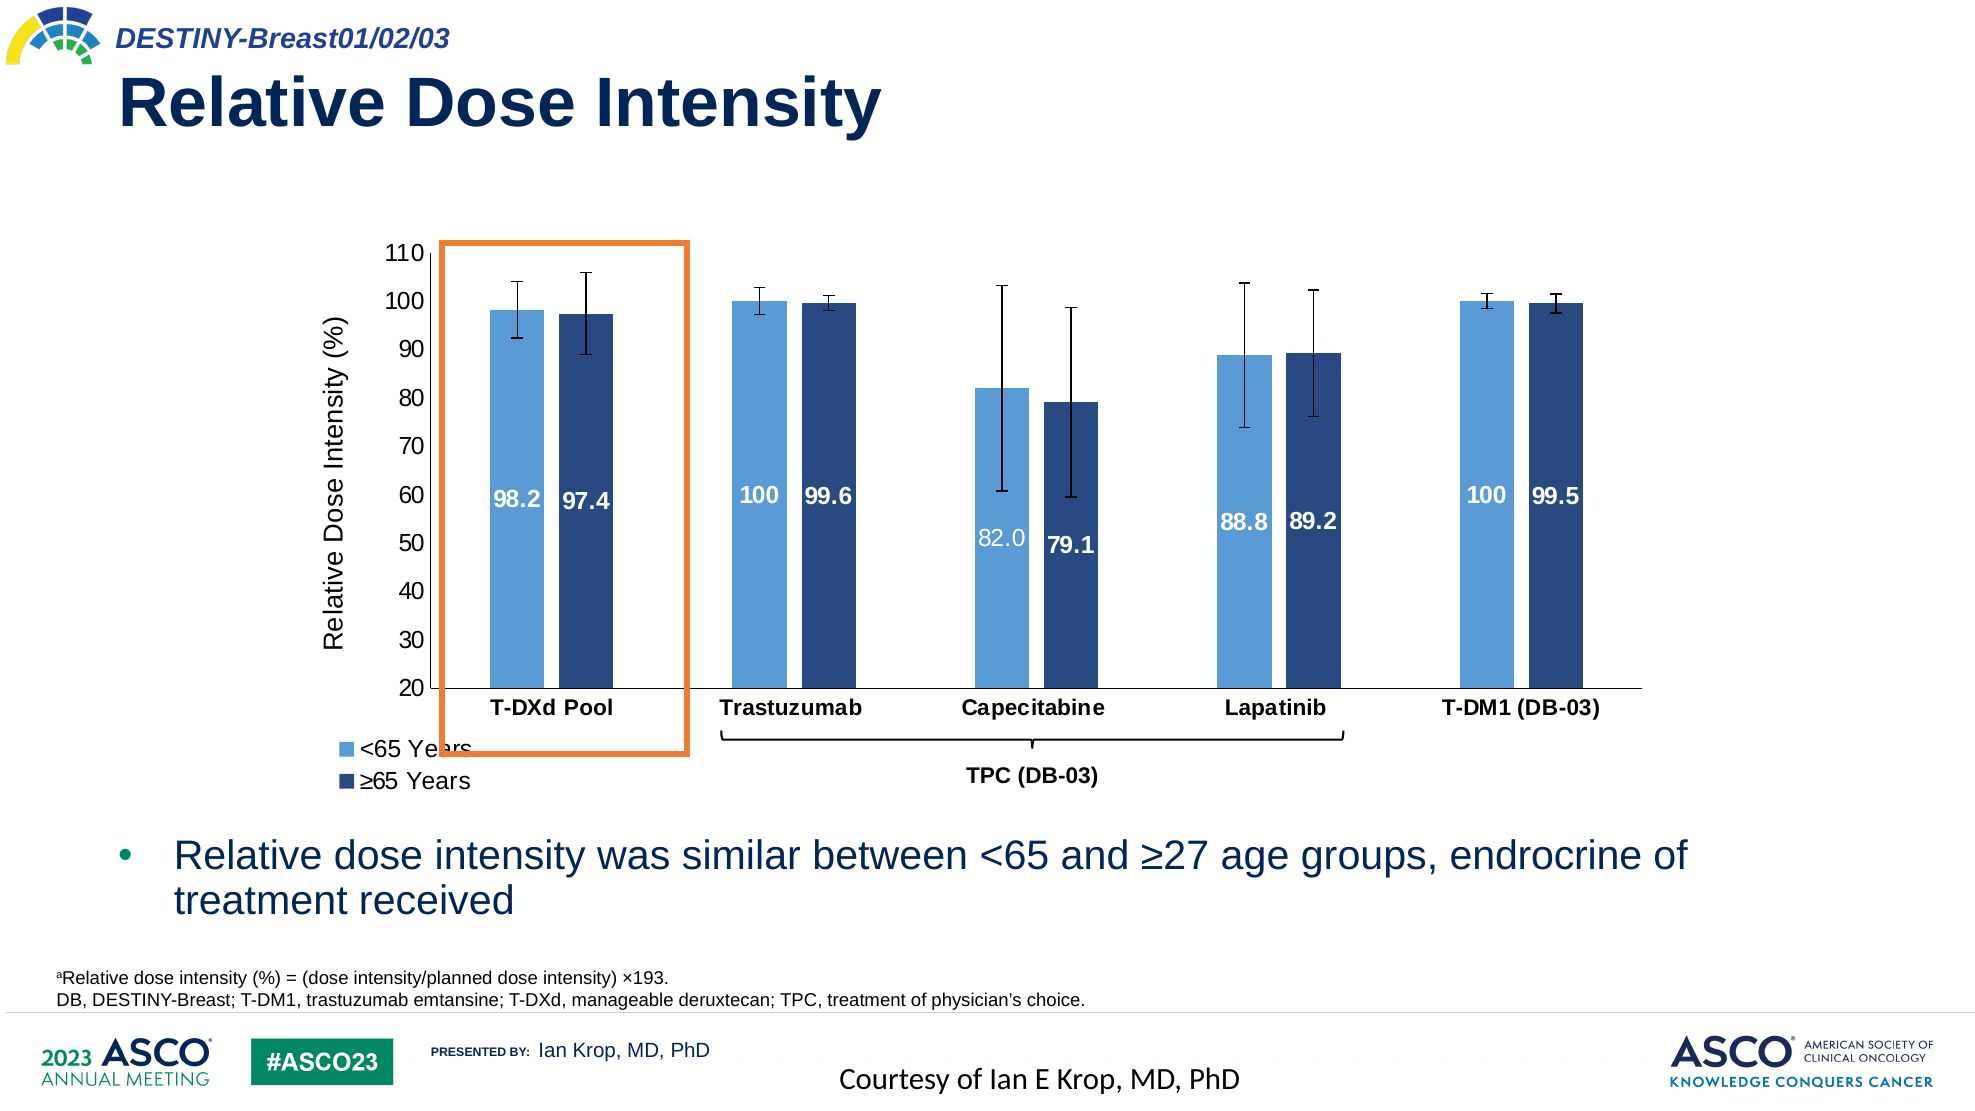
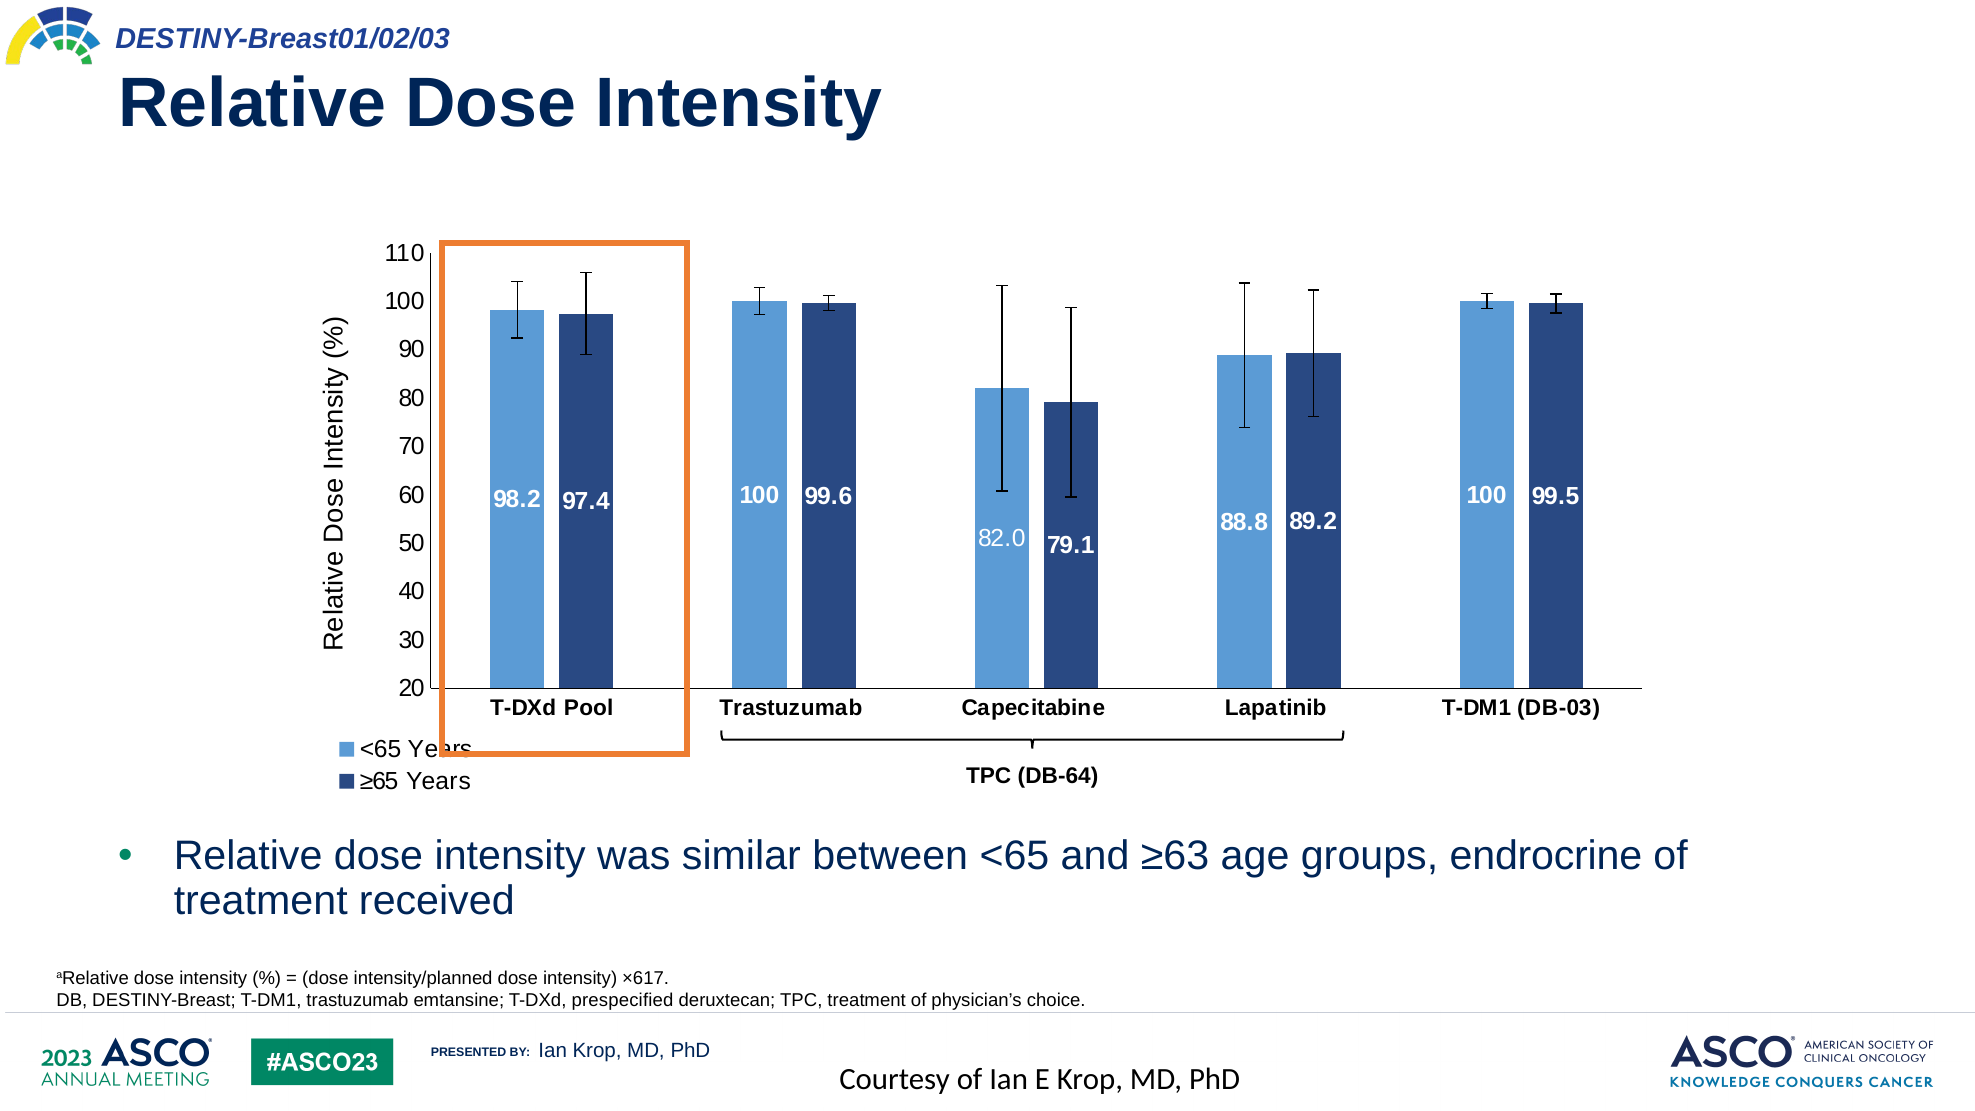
TPC DB-03: DB-03 -> DB-64 (1058, 775)
≥27: ≥27 -> ≥63 (1175, 856)
×193: ×193 -> ×617 (646, 978)
manageable: manageable -> prespecified (623, 1000)
